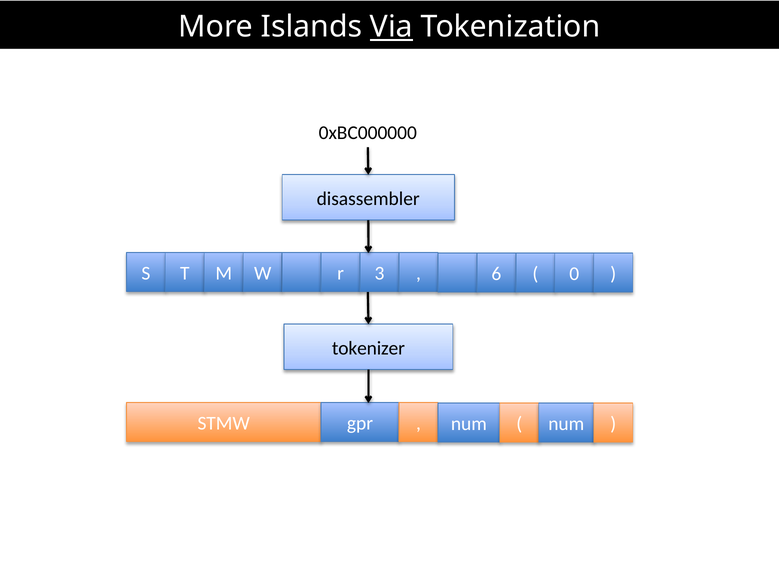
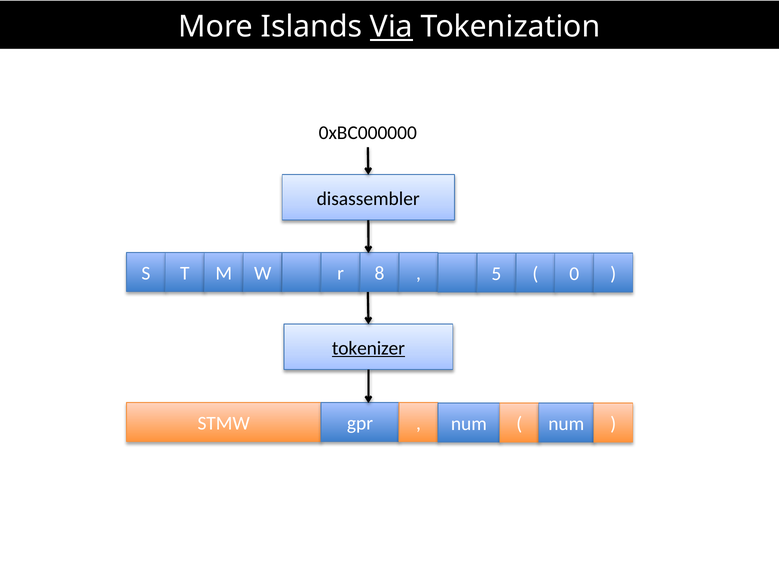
3: 3 -> 8 (379, 273)
6: 6 -> 5 (496, 274)
tokenizer underline: none -> present (368, 348)
